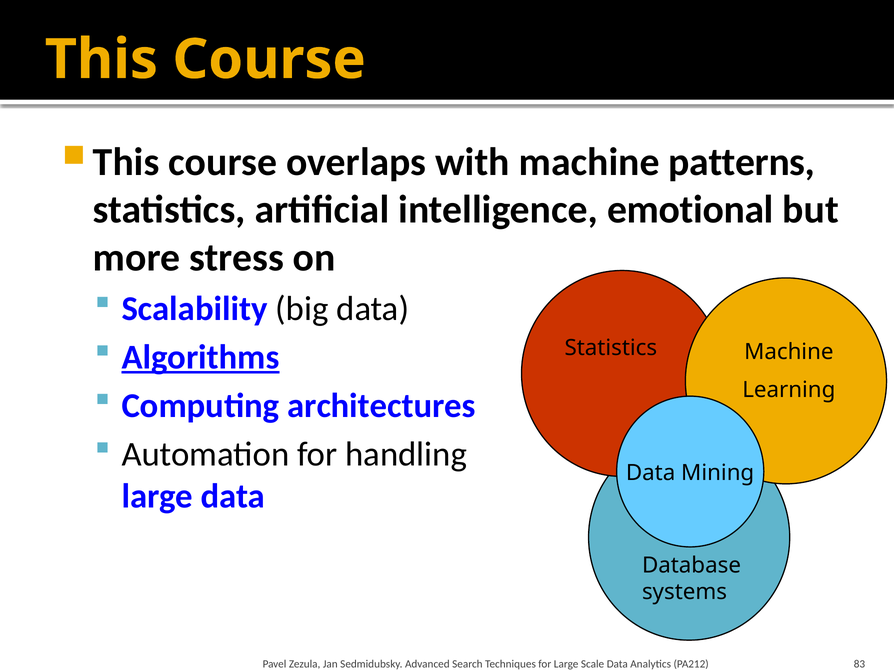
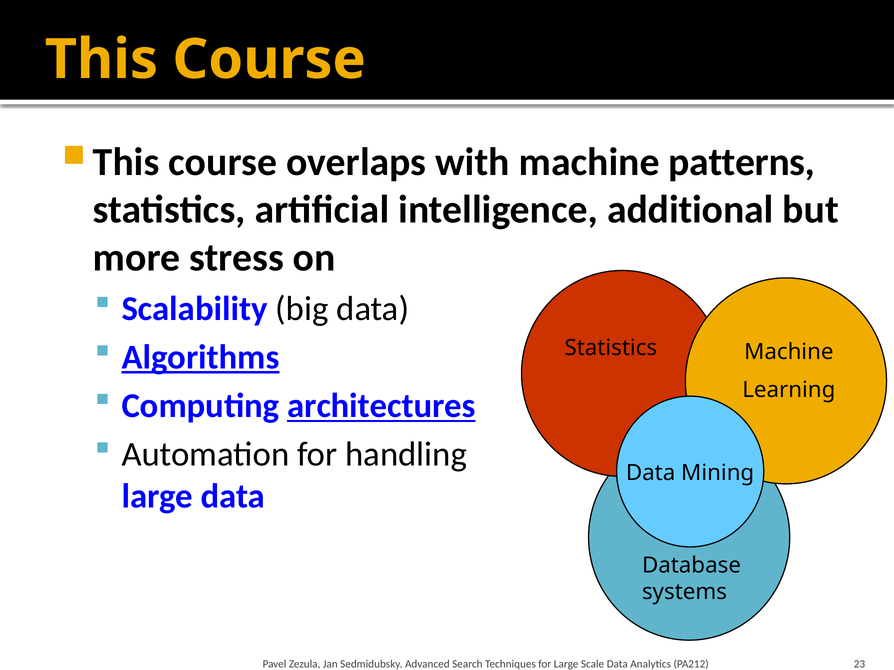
emotional: emotional -> additional (690, 210)
architectures underline: none -> present (381, 406)
83: 83 -> 23 (859, 664)
